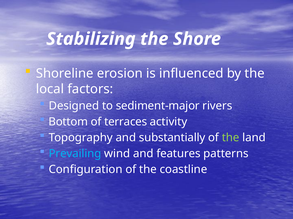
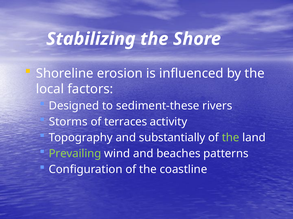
sediment-major: sediment-major -> sediment-these (158, 106)
Bottom: Bottom -> Storms (68, 122)
Prevailing colour: light blue -> light green (75, 154)
features: features -> beaches (178, 154)
